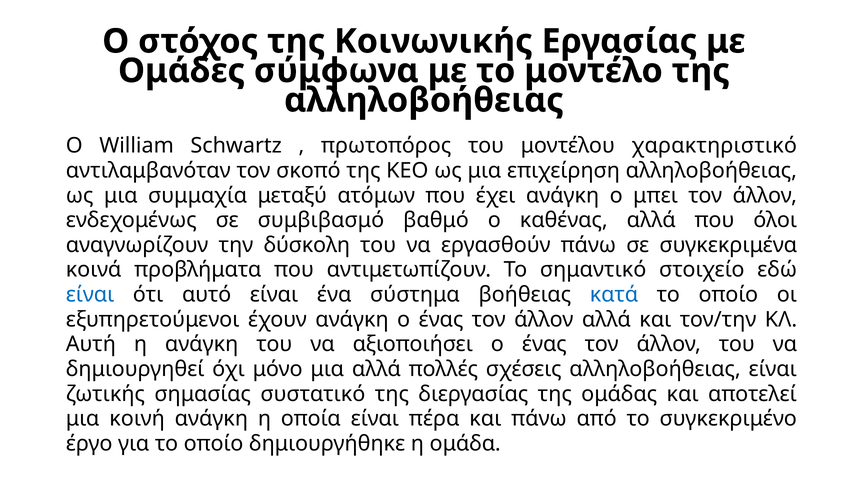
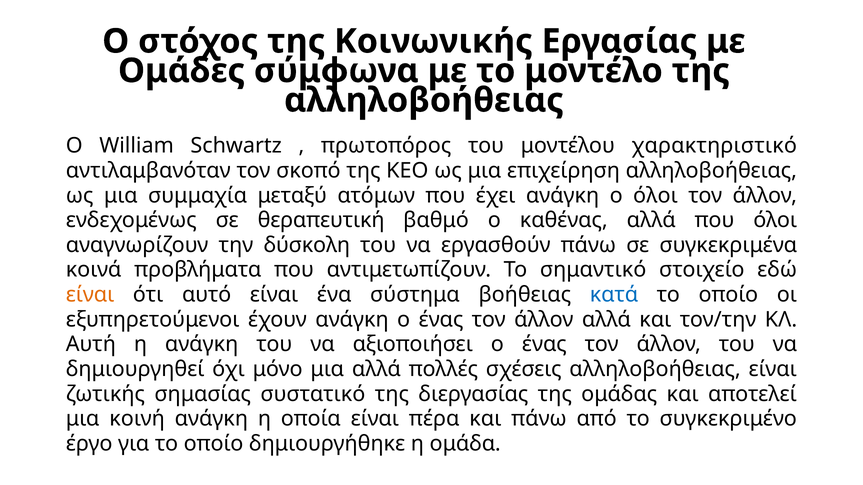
ο μπει: μπει -> όλοι (655, 196)
συμβιβασμό: συμβιβασμό -> θεραπευτική (321, 220)
είναι colour: blue -> orange (90, 295)
